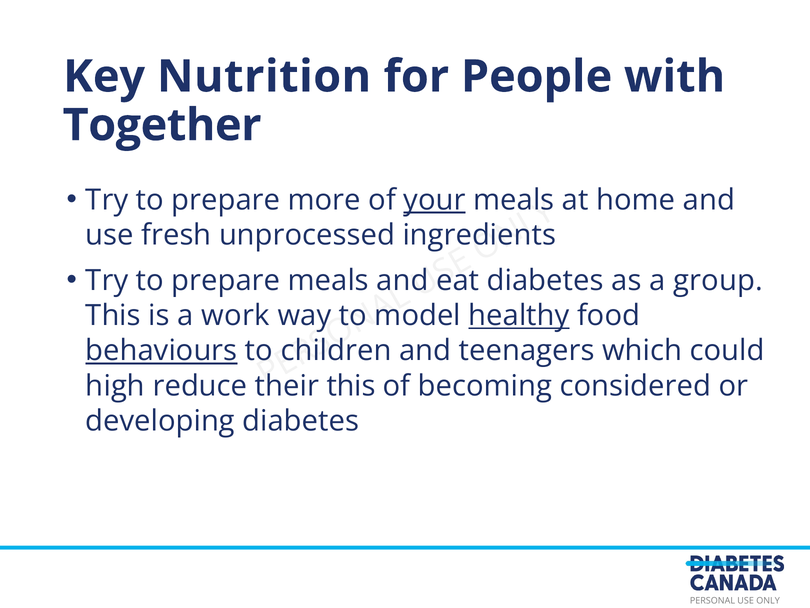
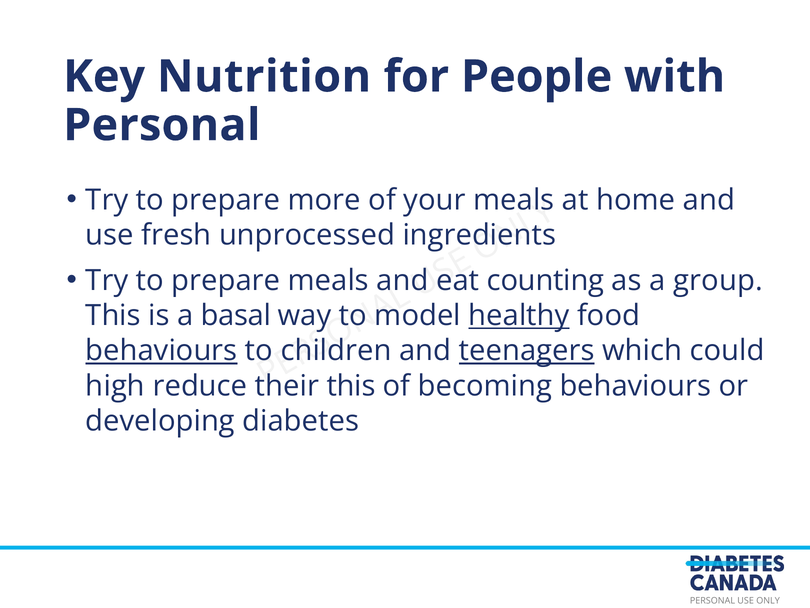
Together: Together -> Personal (162, 125)
your underline: present -> none (435, 200)
diabetes: diabetes -> counting (545, 280)
work: work -> basal (236, 315)
teenagers underline: none -> present (527, 351)
becoming considered: considered -> behaviours (635, 386)
